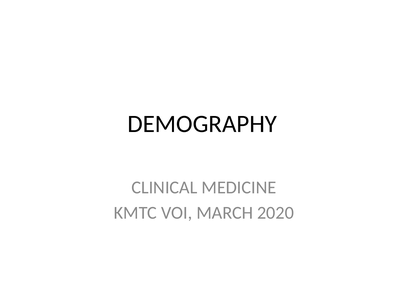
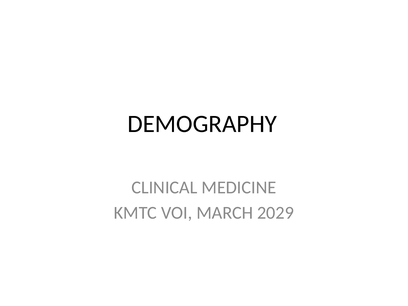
2020: 2020 -> 2029 (275, 213)
